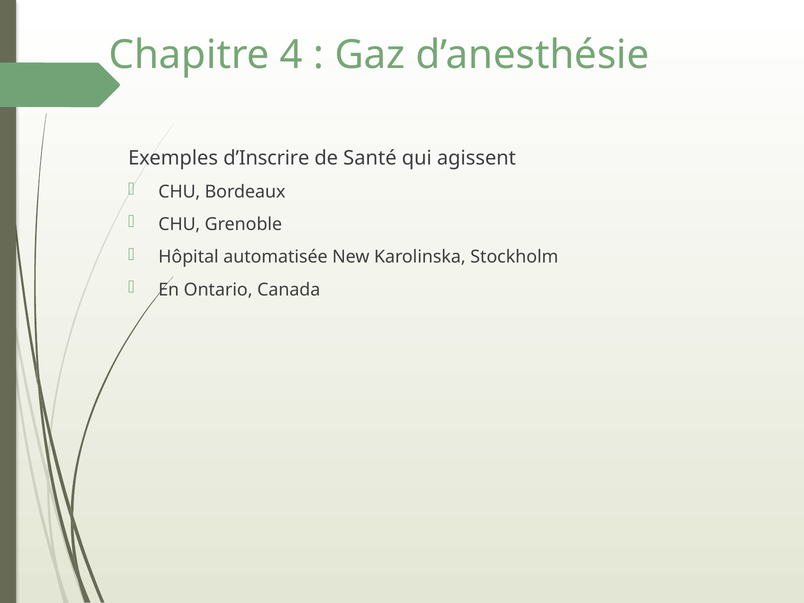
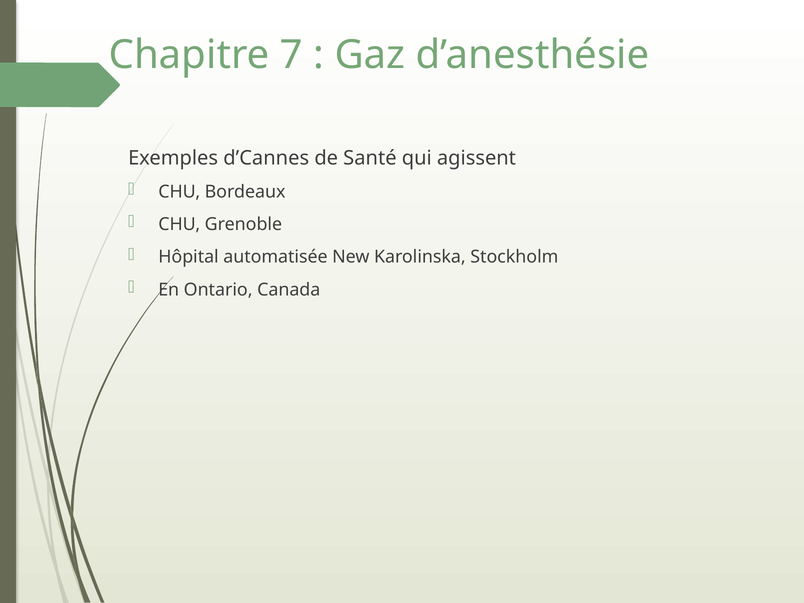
4: 4 -> 7 (291, 55)
d’Inscrire: d’Inscrire -> d’Cannes (266, 158)
